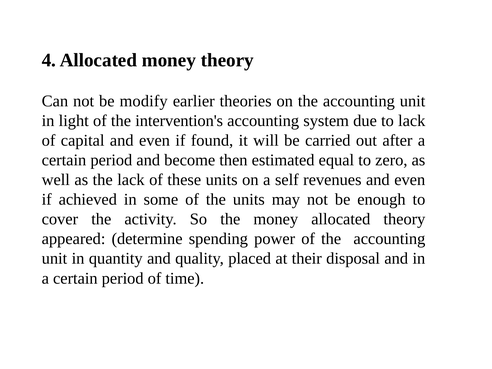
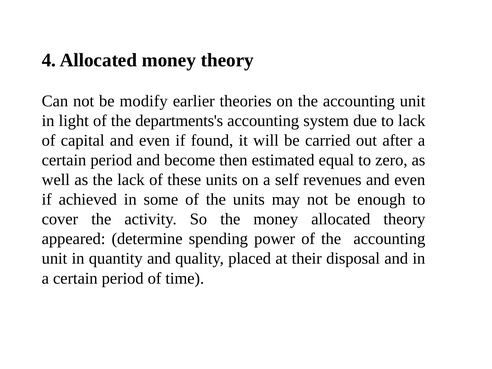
intervention's: intervention's -> departments's (179, 121)
